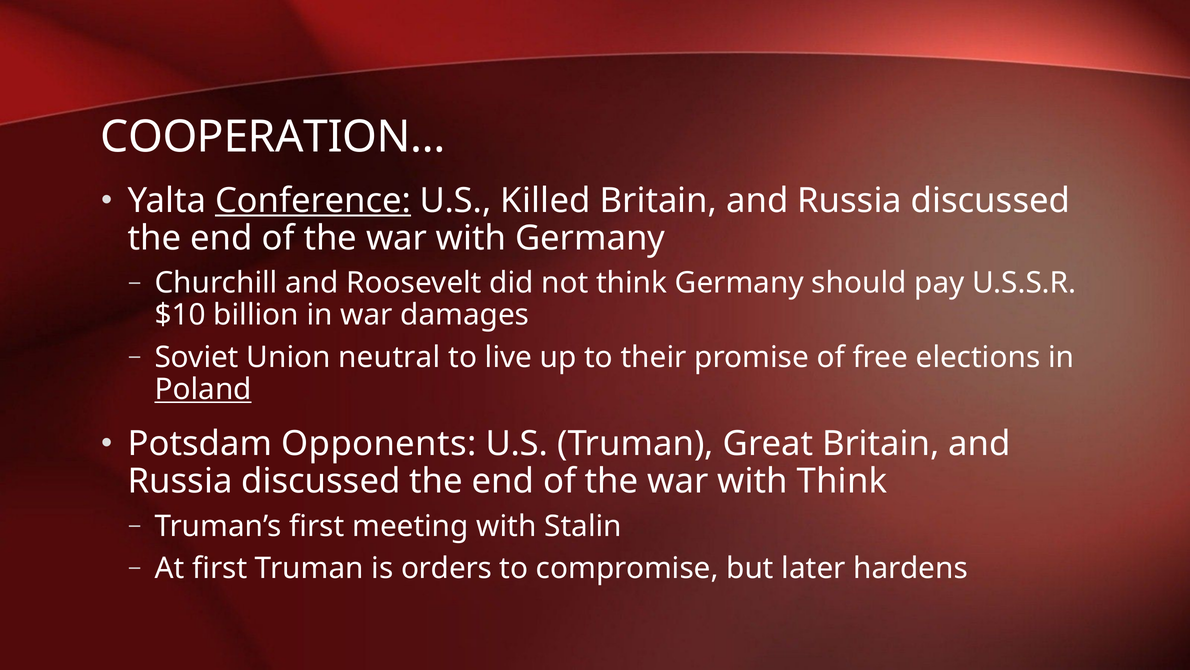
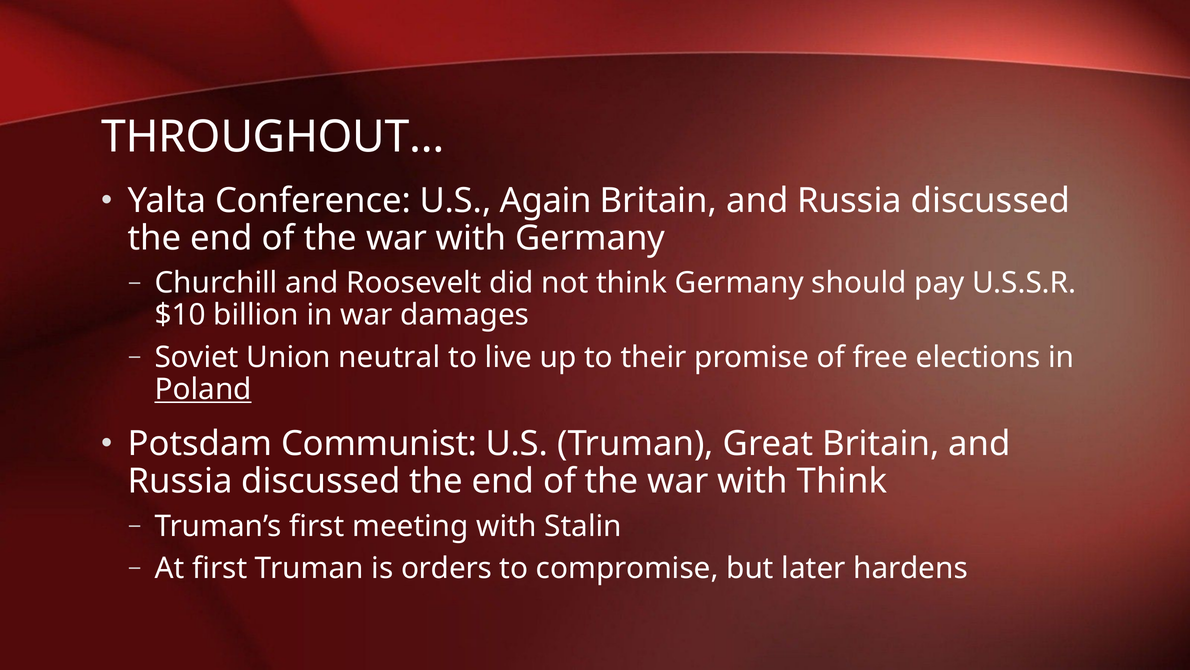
COOPERATION…: COOPERATION… -> THROUGHOUT… (273, 137)
Conference underline: present -> none (313, 201)
Killed: Killed -> Again (546, 201)
Opponents: Opponents -> Communist (379, 444)
